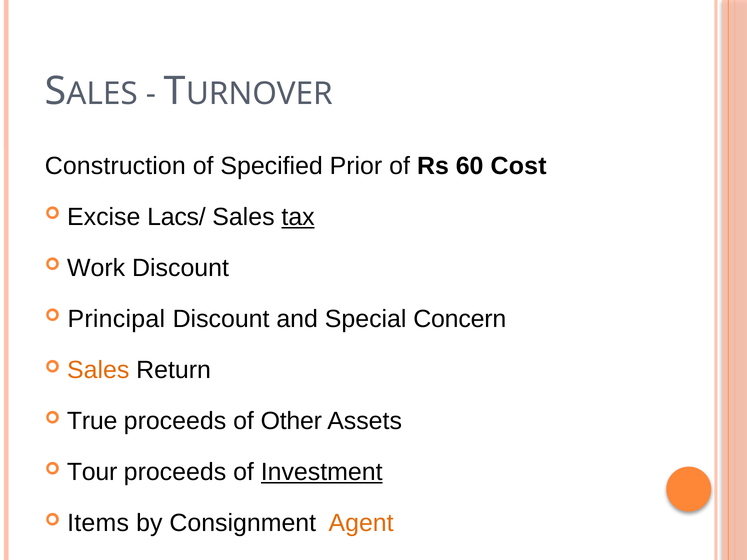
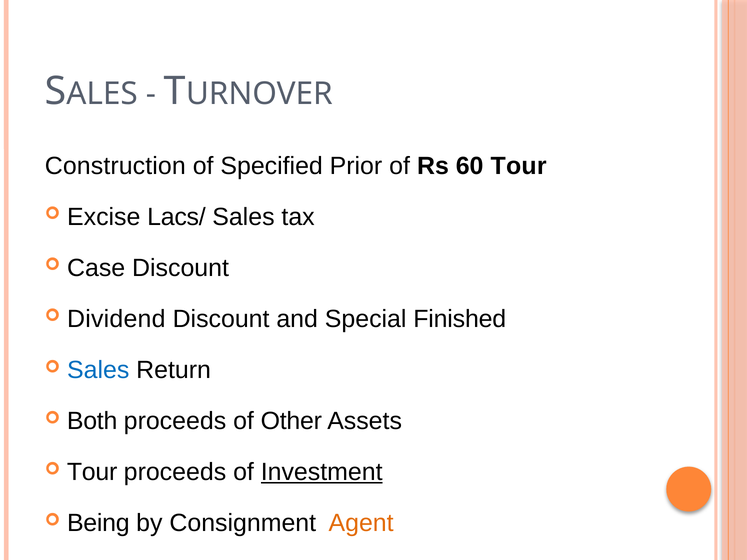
60 Cost: Cost -> Tour (519, 166)
tax underline: present -> none (298, 217)
Work: Work -> Case (96, 268)
Principal: Principal -> Dividend (116, 319)
Concern: Concern -> Finished (460, 319)
Sales colour: orange -> blue (98, 370)
True: True -> Both (92, 421)
Items: Items -> Being (98, 523)
